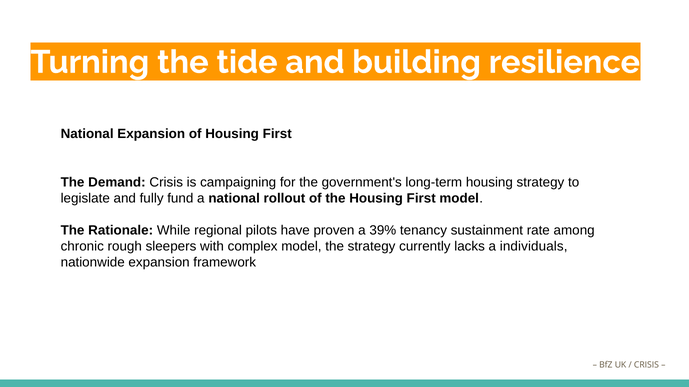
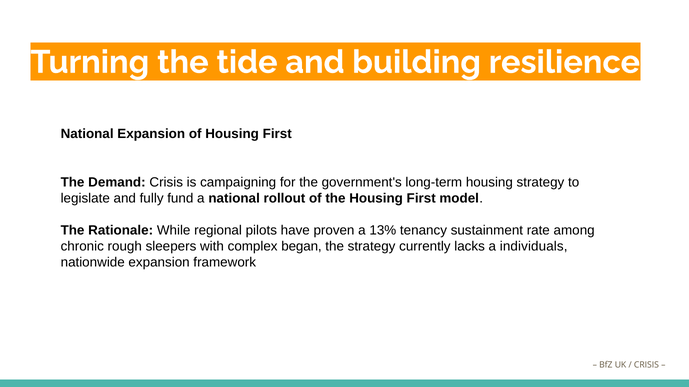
39%: 39% -> 13% (383, 231)
complex model: model -> began (302, 247)
